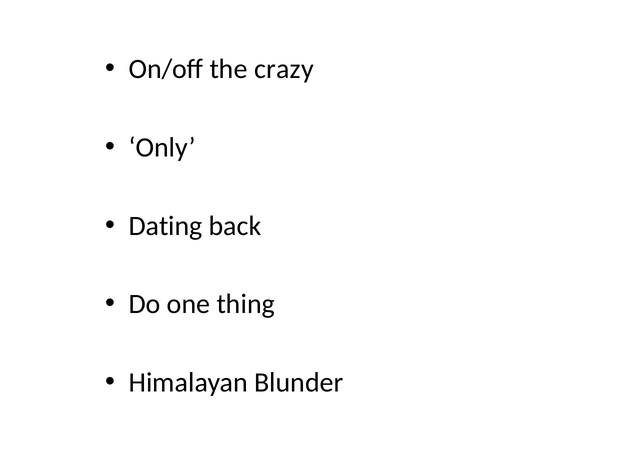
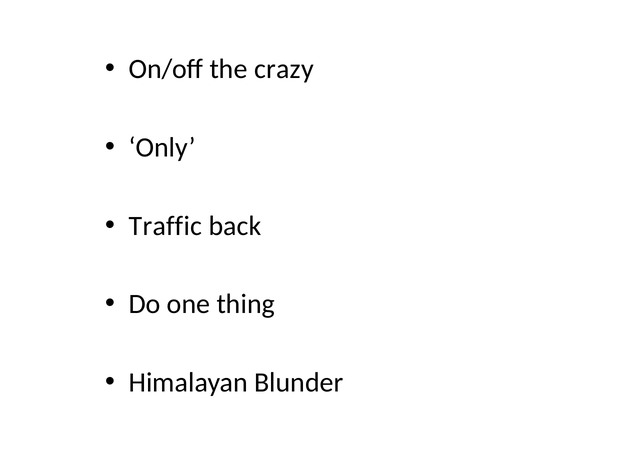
Dating: Dating -> Traffic (165, 226)
